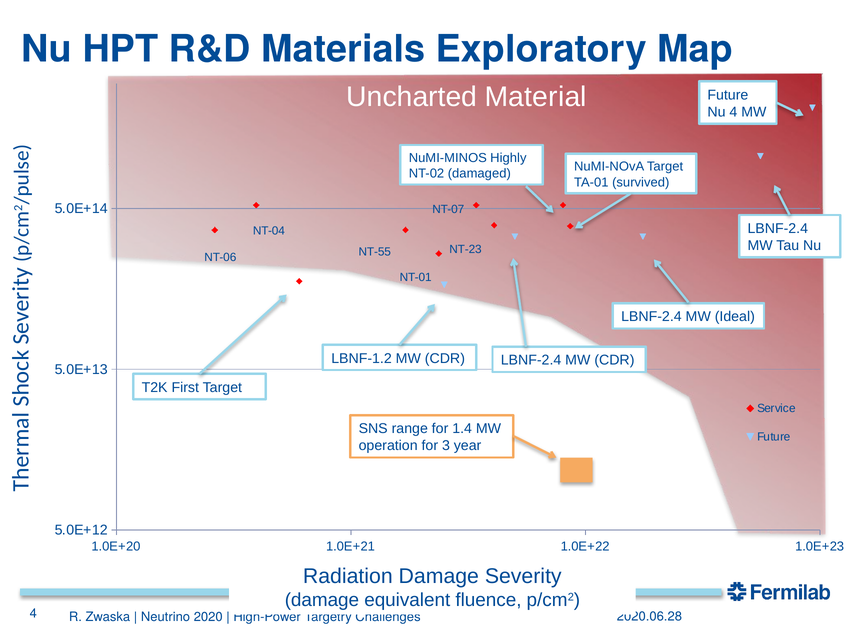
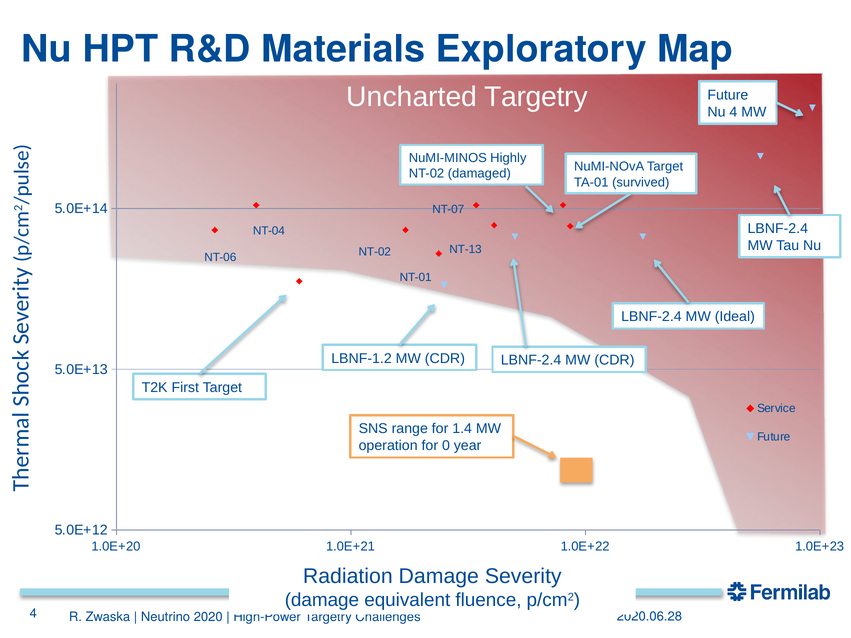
Uncharted Material: Material -> Targetry (536, 97)
NT-23: NT-23 -> NT-13 (466, 249)
NT-06 NT-55: NT-55 -> NT-02 (375, 252)
3: 3 -> 0 (446, 446)
